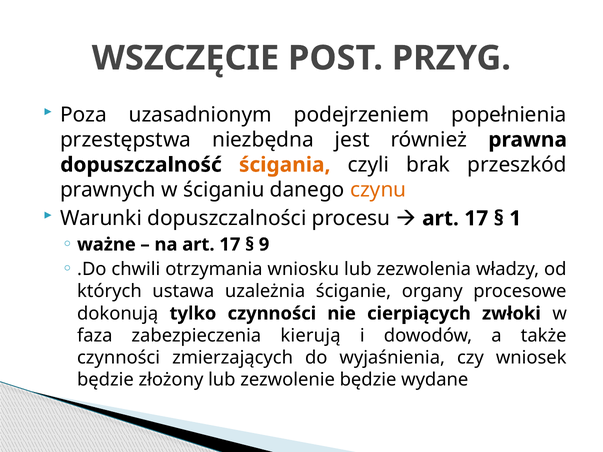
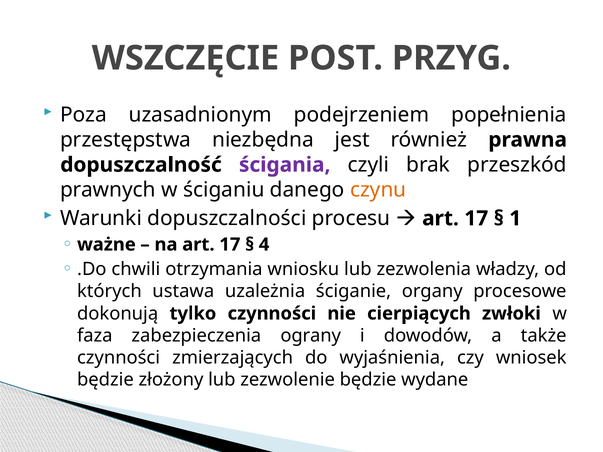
ścigania colour: orange -> purple (285, 165)
9: 9 -> 4 (264, 245)
kierują: kierują -> ograny (311, 336)
